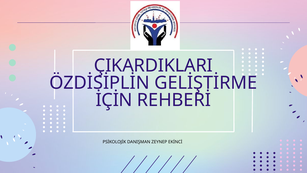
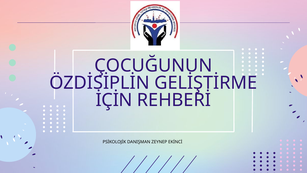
ÇIKARDIKLARI: ÇIKARDIKLARI -> ÇOCUĞUNUN (153, 66)
